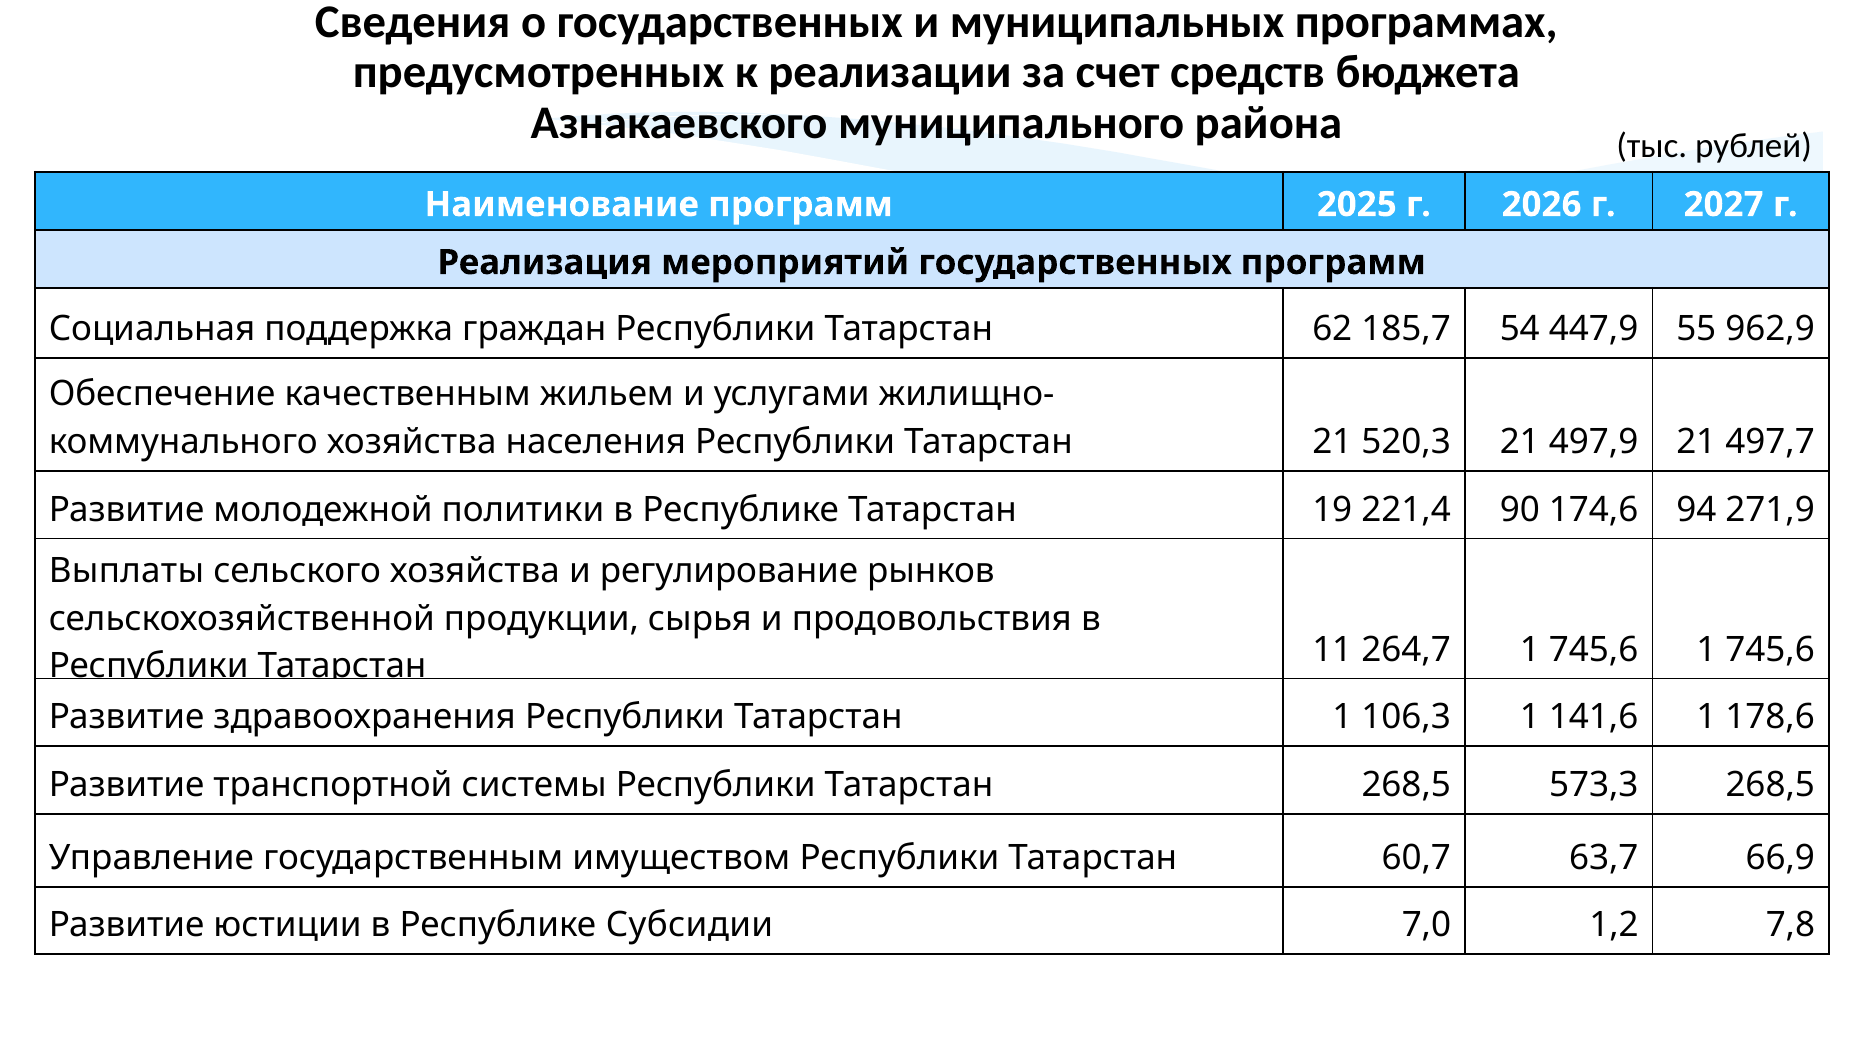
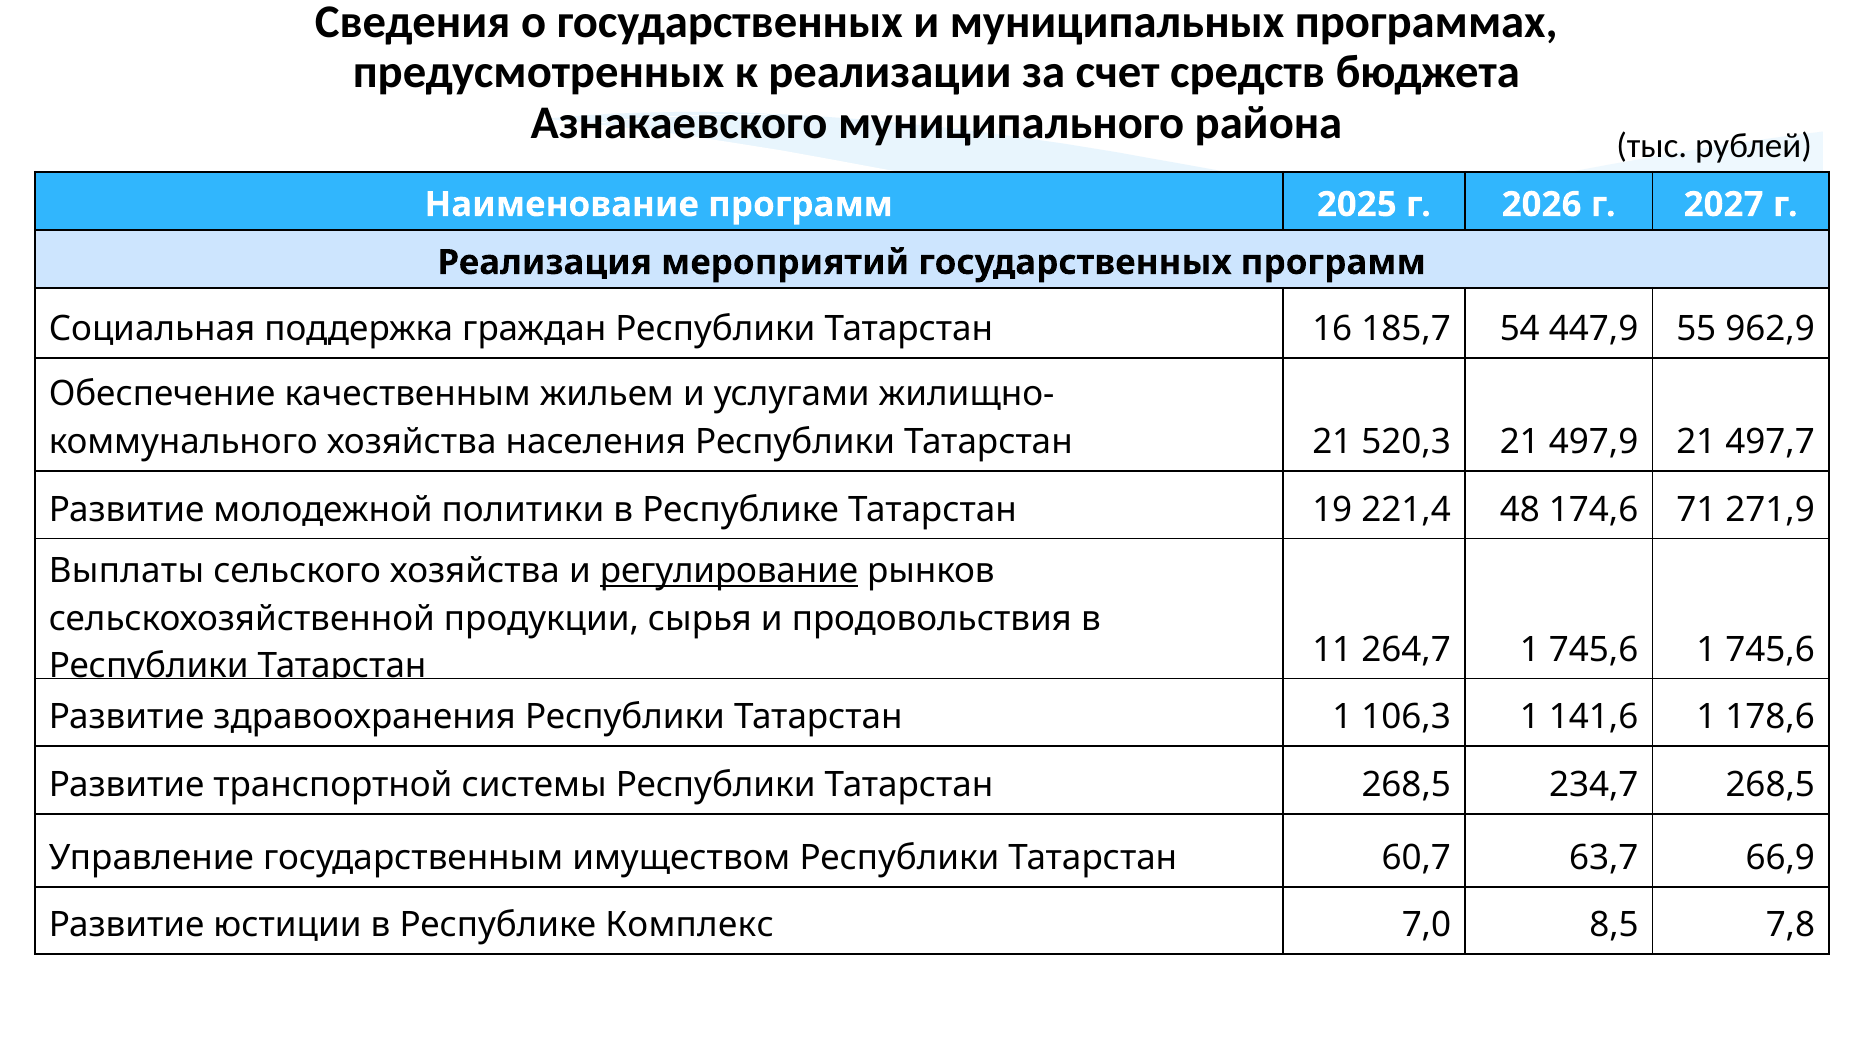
62: 62 -> 16 (1332, 329)
90: 90 -> 48 (1520, 509)
94: 94 -> 71 (1696, 509)
регулирование underline: none -> present (729, 571)
573,3: 573,3 -> 234,7 (1594, 785)
Субсидии: Субсидии -> Комплекс (690, 925)
1,2: 1,2 -> 8,5 (1614, 925)
